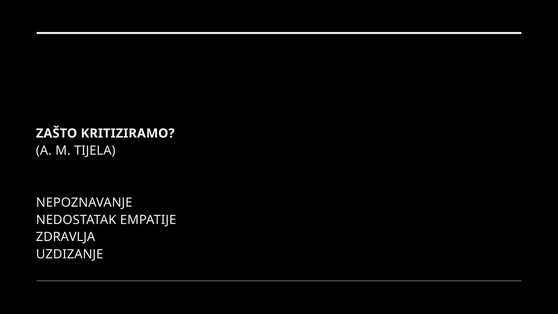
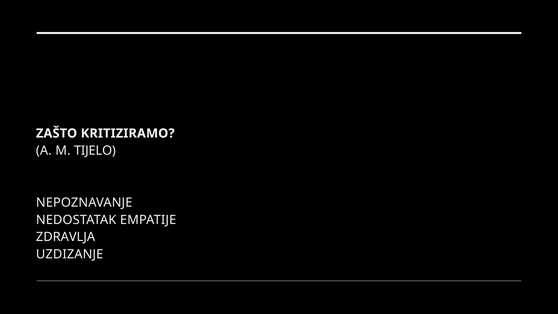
TIJELA: TIJELA -> TIJELO (95, 151)
